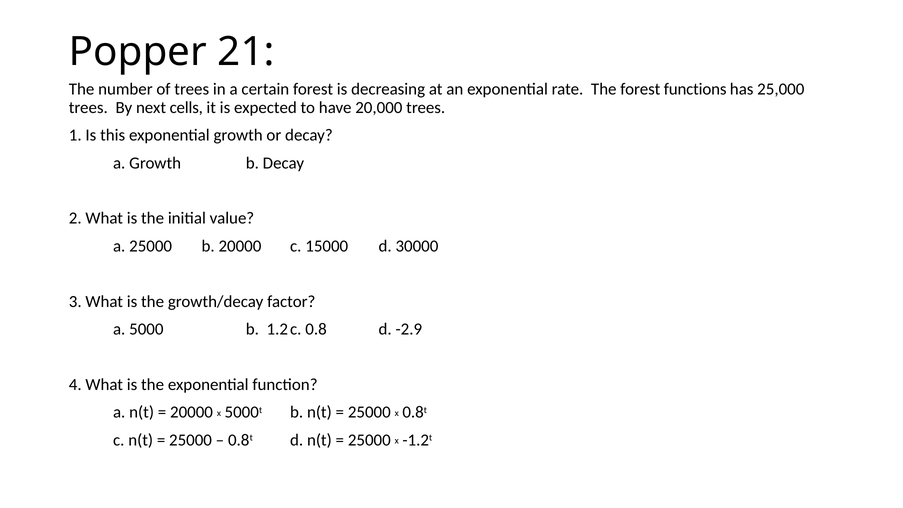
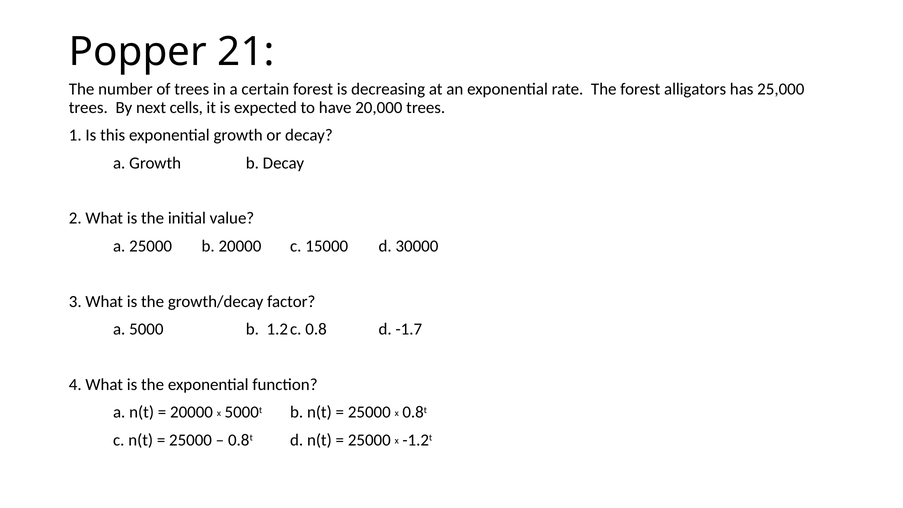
functions: functions -> alligators (695, 89)
-2.9: -2.9 -> -1.7 (409, 329)
